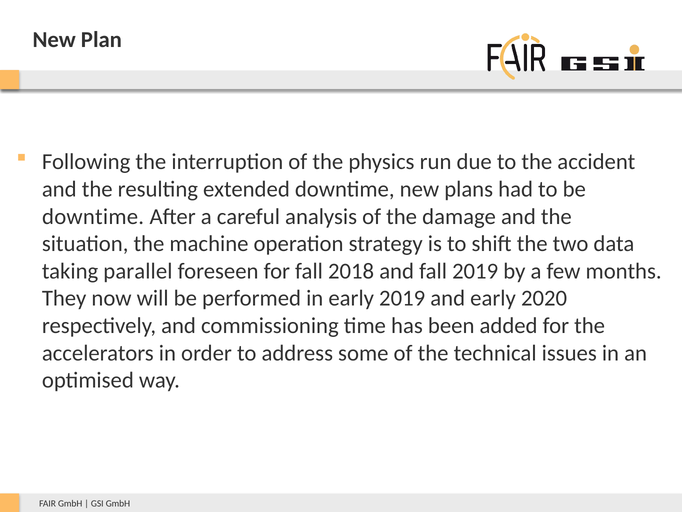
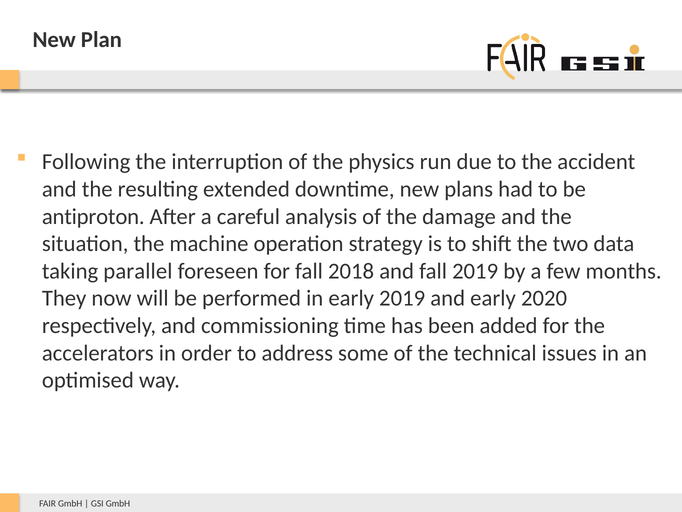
downtime: downtime -> antiproton (93, 216)
